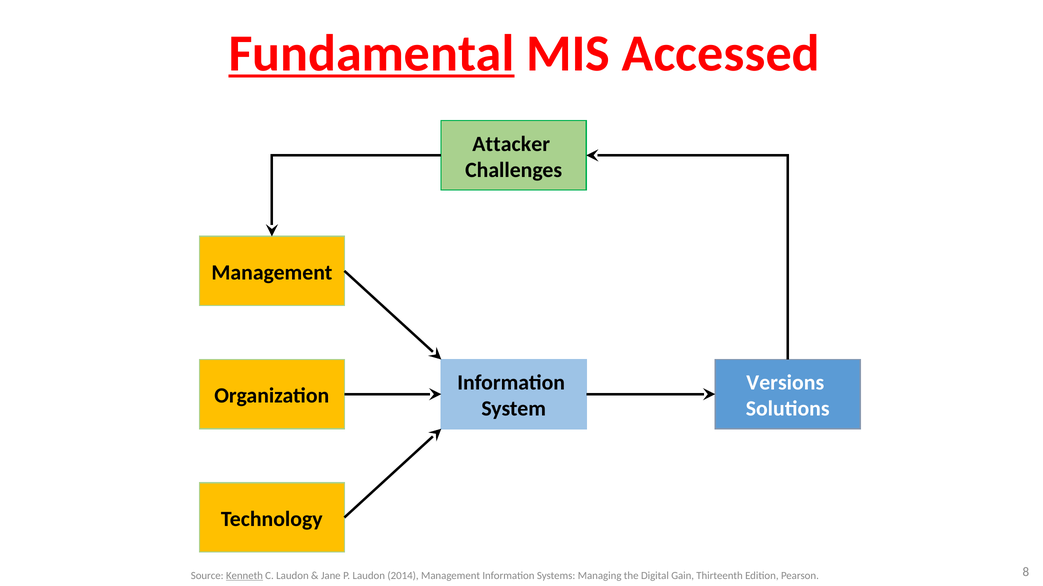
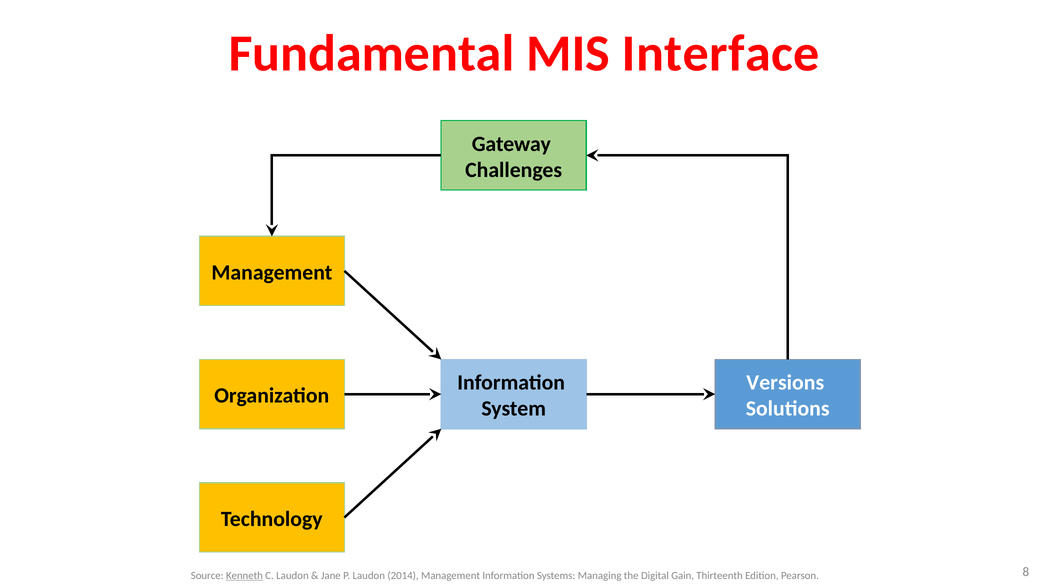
Fundamental underline: present -> none (372, 54)
Accessed: Accessed -> Interface (721, 54)
Attacker: Attacker -> Gateway (511, 144)
